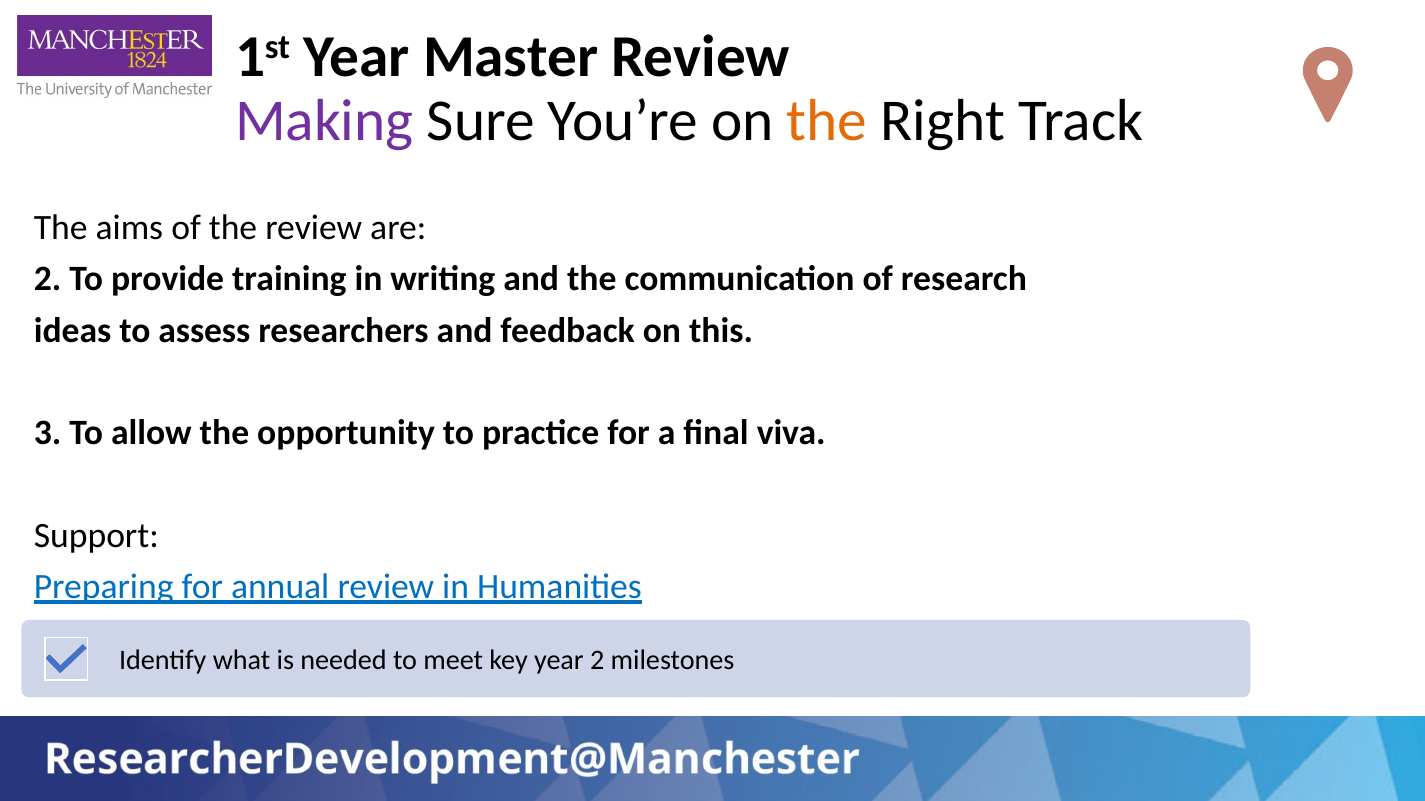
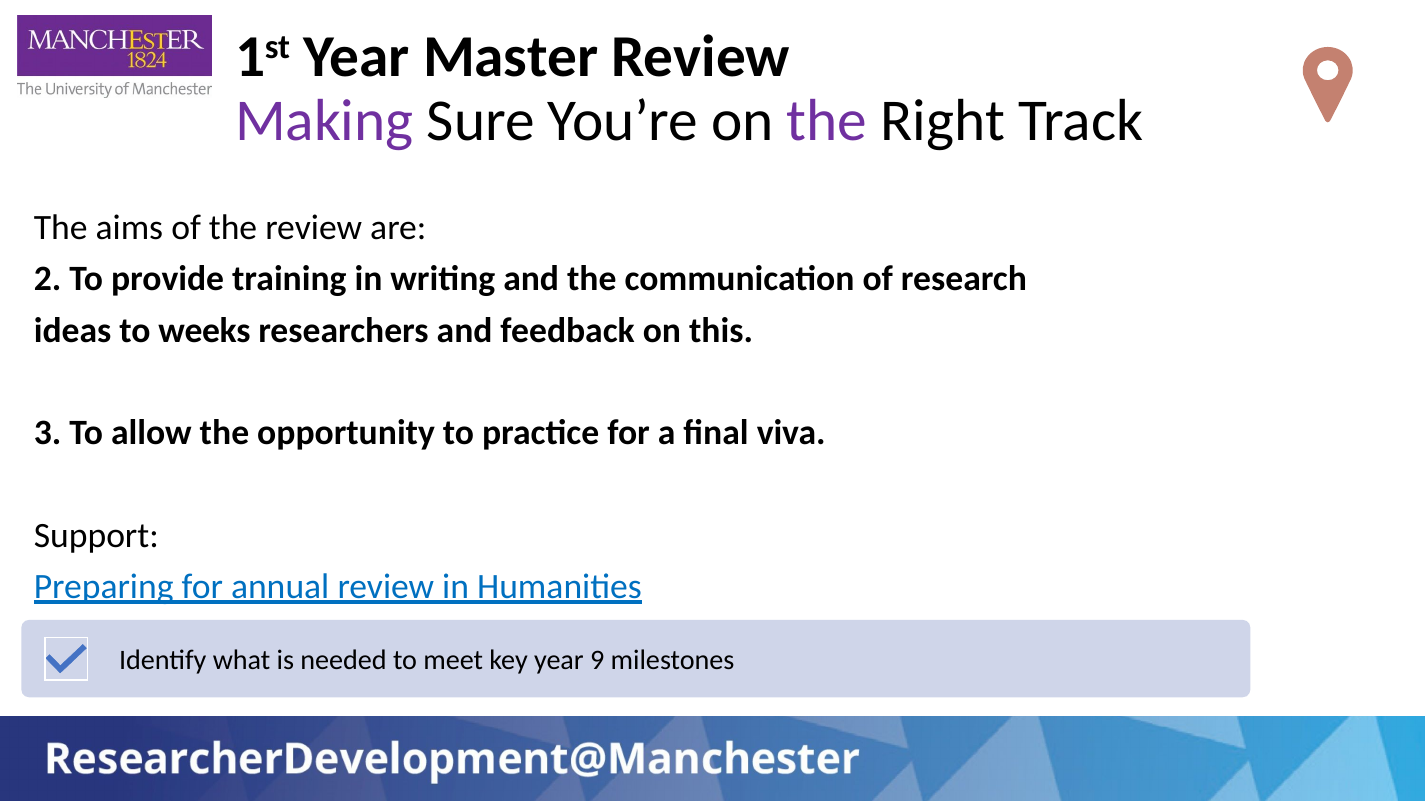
the colour: orange -> purple (827, 121)
assess: assess -> weeks (204, 331)
year 2: 2 -> 9 (597, 661)
